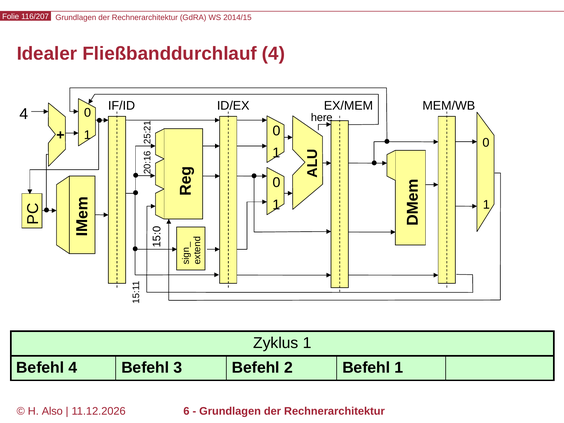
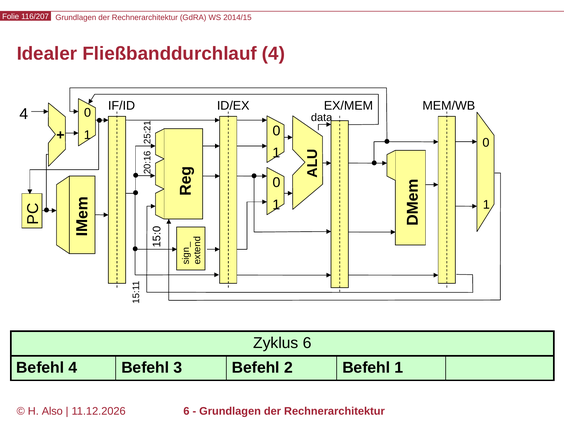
here: here -> data (322, 118)
Zyklus 1: 1 -> 6 (307, 343)
